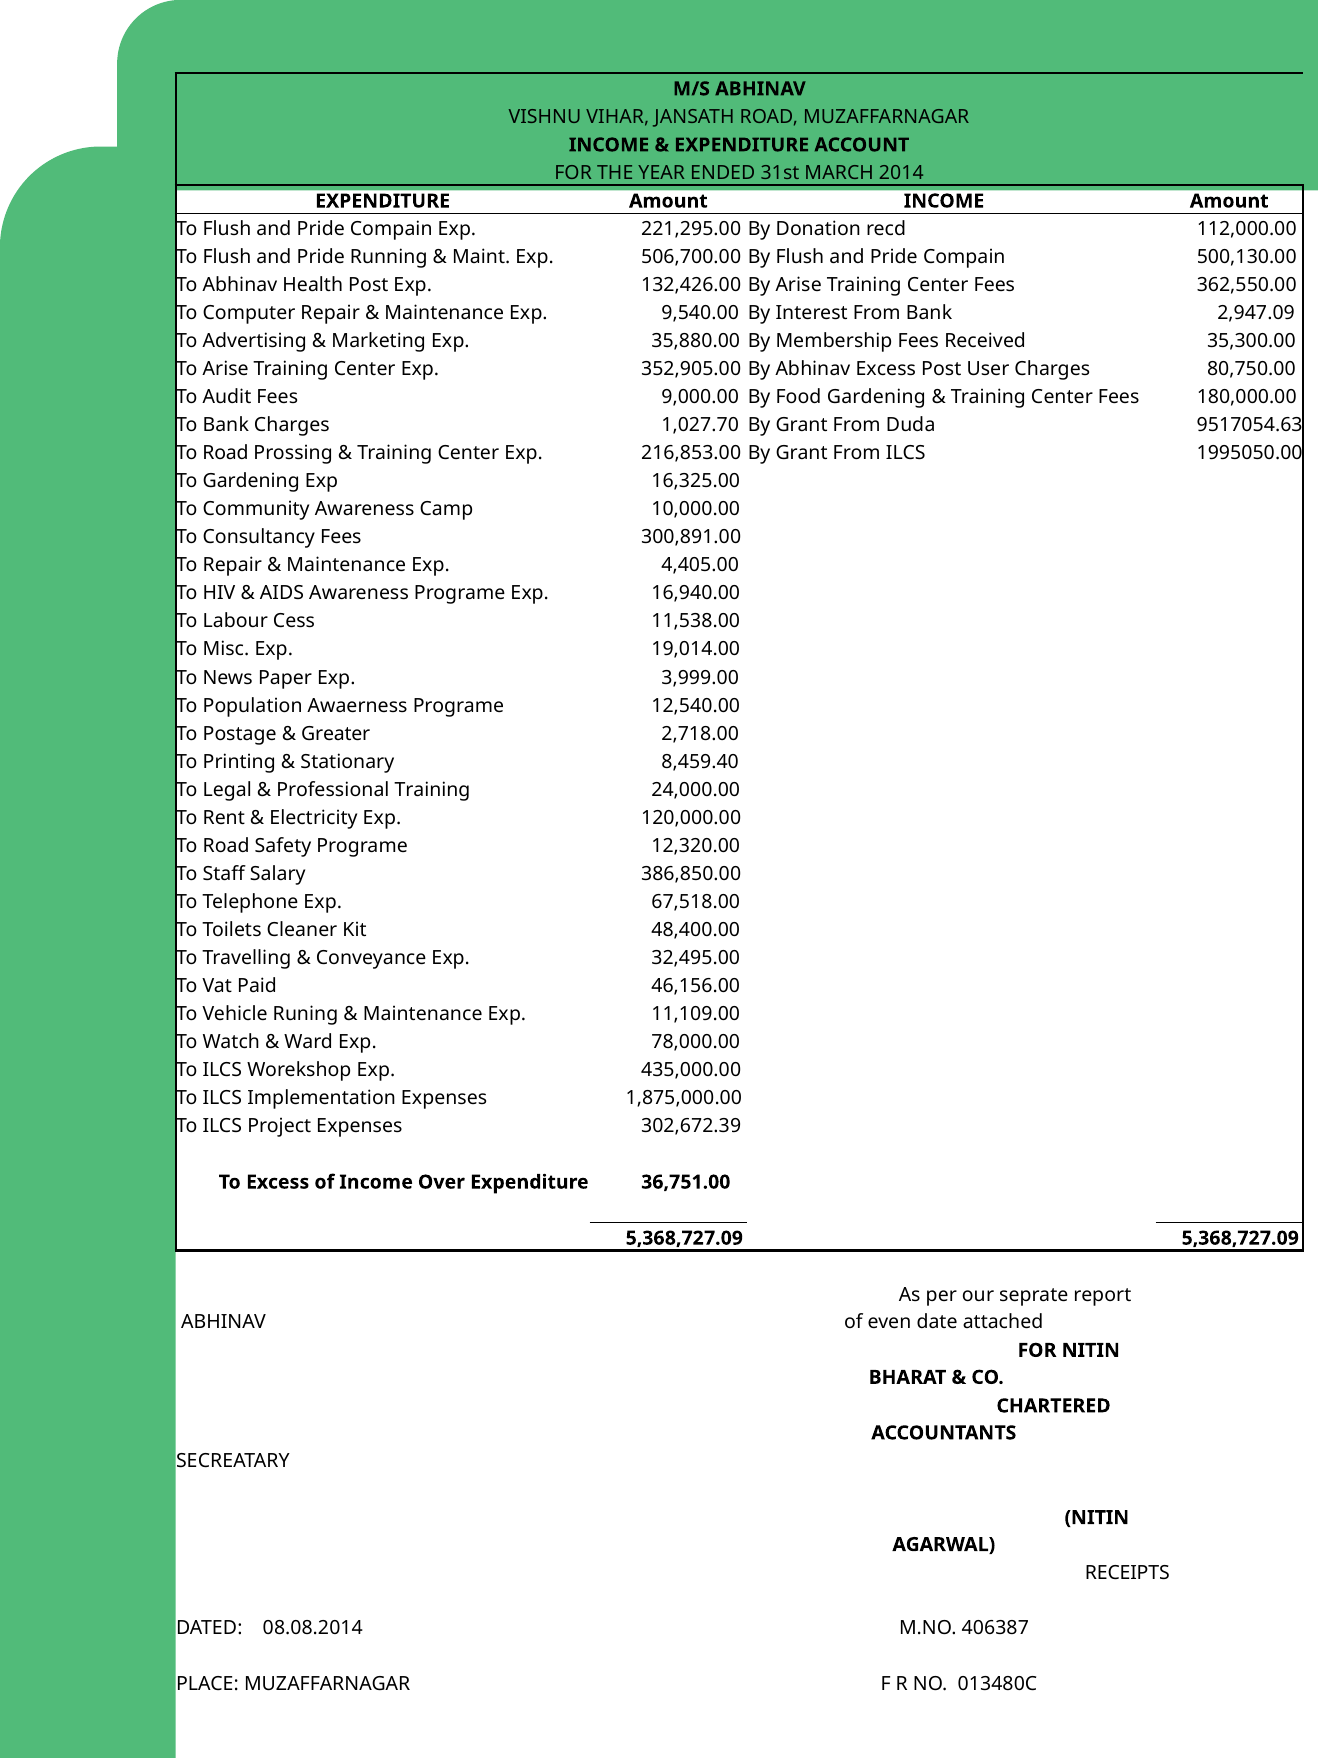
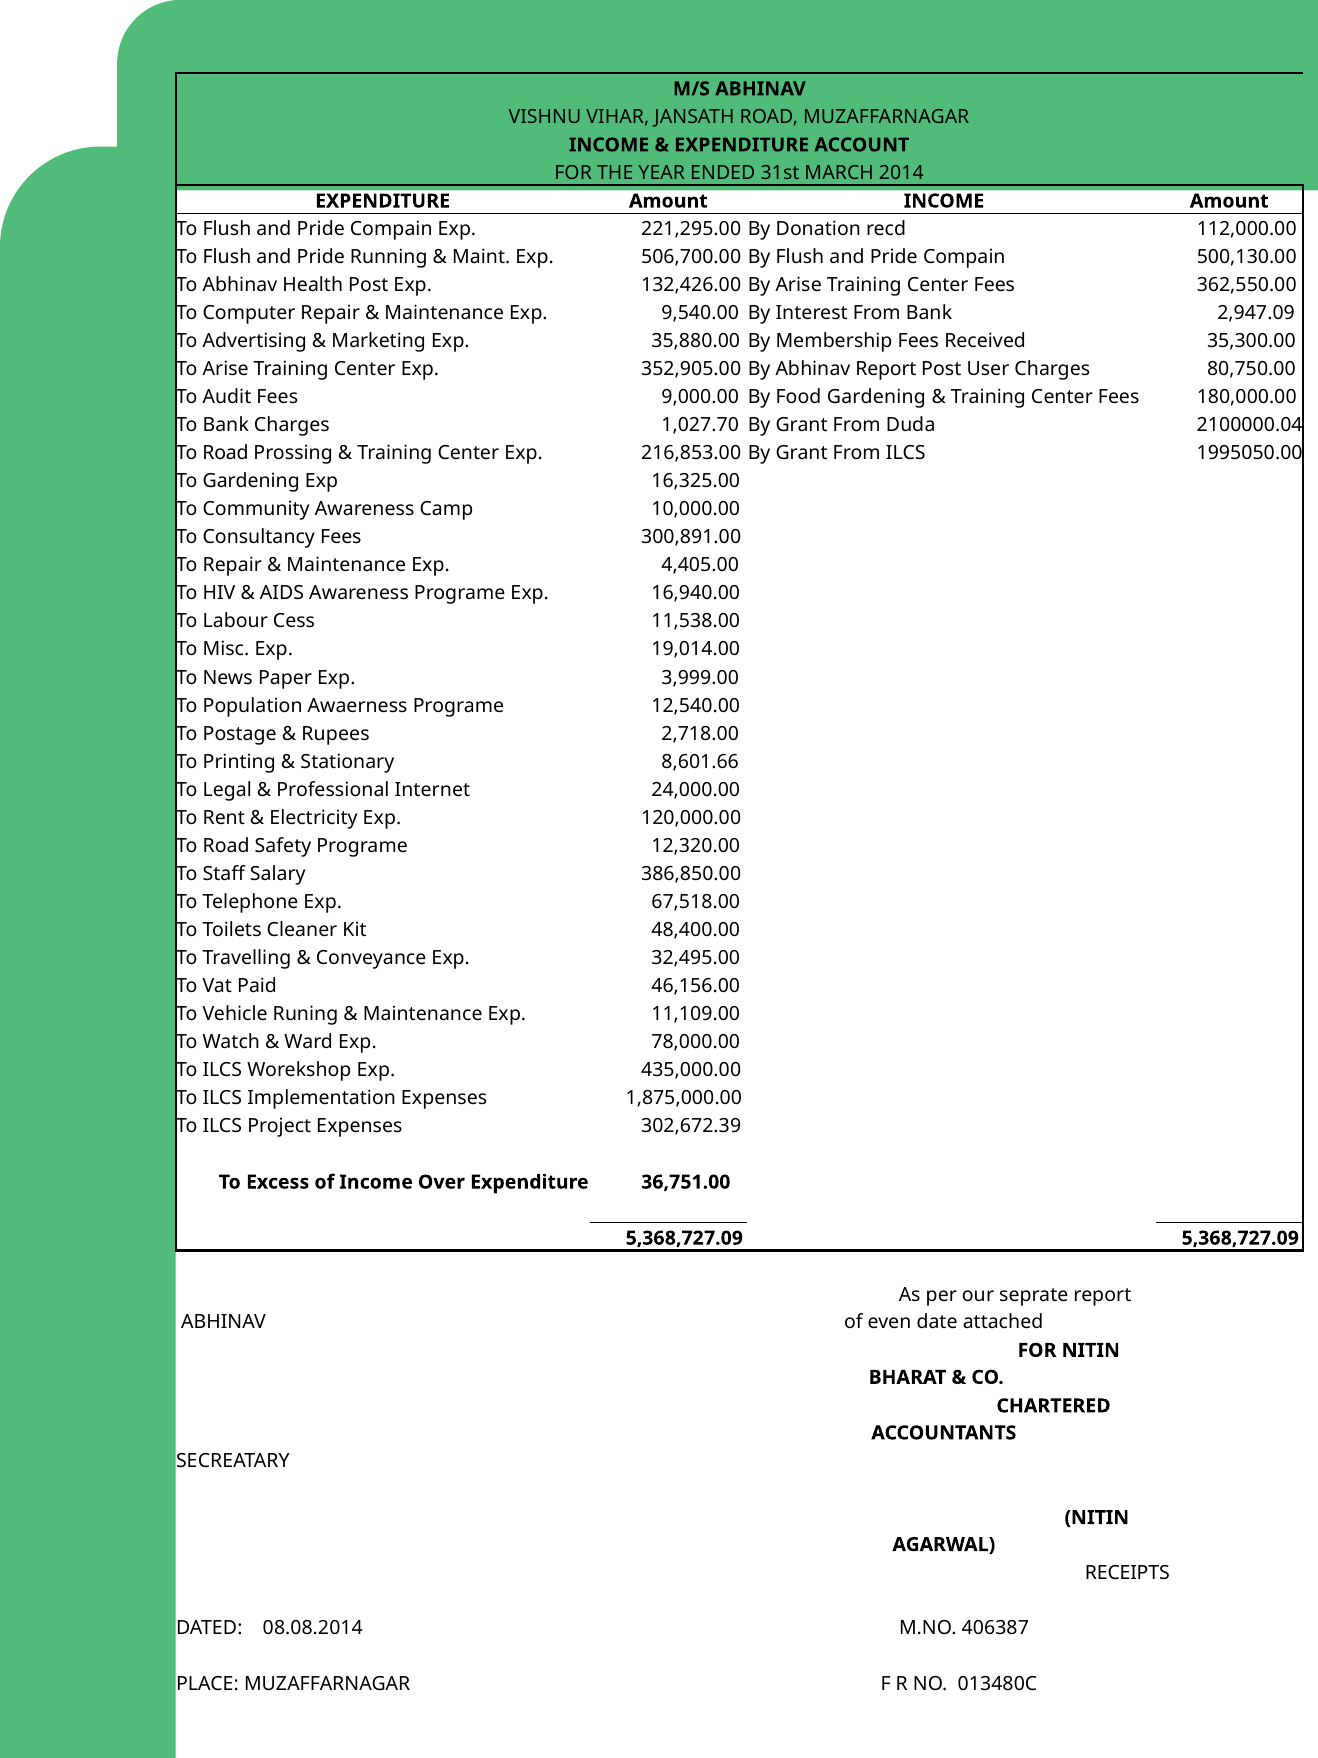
Abhinav Excess: Excess -> Report (886, 369)
9517054.63: 9517054.63 -> 2100000.04 (1250, 425)
Greater: Greater -> Rupees (336, 733)
8,459.40: 8,459.40 -> 8,601.66 (700, 761)
Professional Training: Training -> Internet (432, 789)
